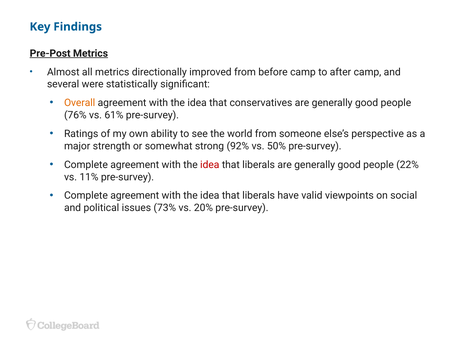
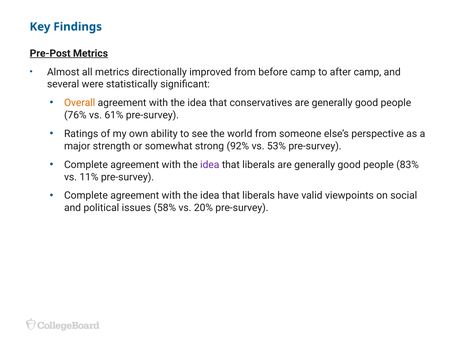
50%: 50% -> 53% (276, 146)
idea colour: red -> purple (210, 165)
22%: 22% -> 83% (408, 165)
73%: 73% -> 58% (165, 208)
